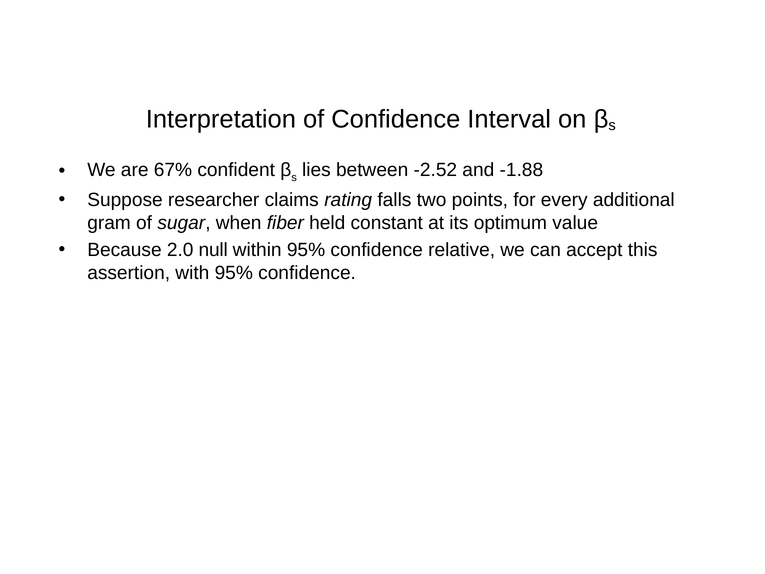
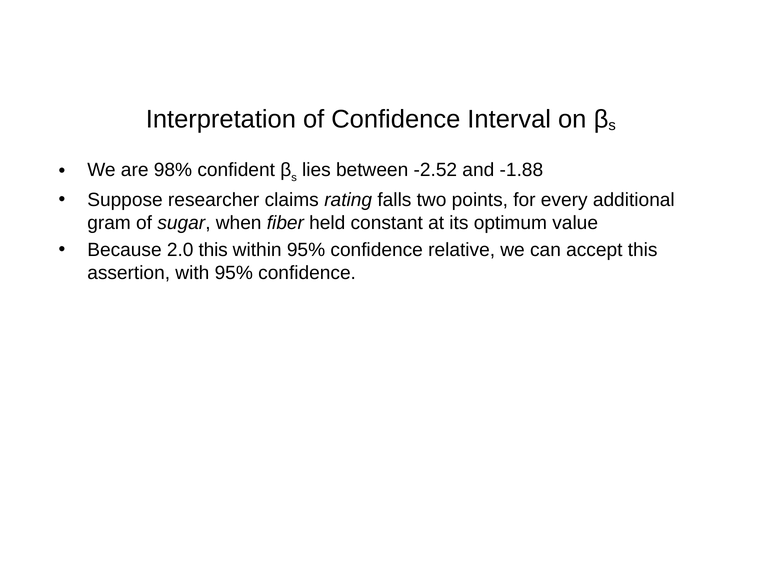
67%: 67% -> 98% (173, 170)
2.0 null: null -> this (213, 250)
